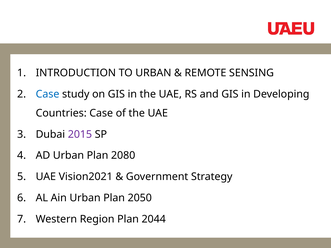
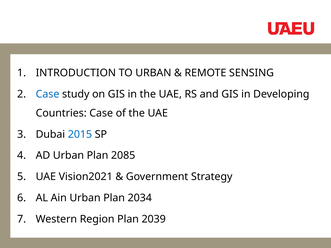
2015 colour: purple -> blue (80, 134)
2080: 2080 -> 2085 (123, 156)
2050: 2050 -> 2034 (140, 198)
2044: 2044 -> 2039 (154, 219)
